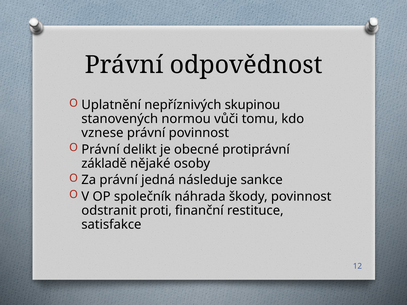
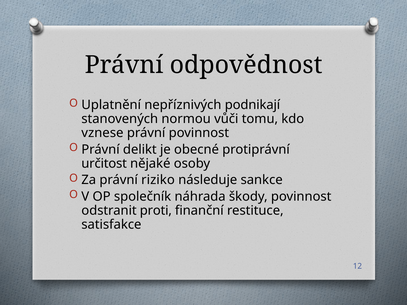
skupinou: skupinou -> podnikají (252, 105)
základě: základě -> určitost (104, 164)
jedná: jedná -> riziko (158, 180)
